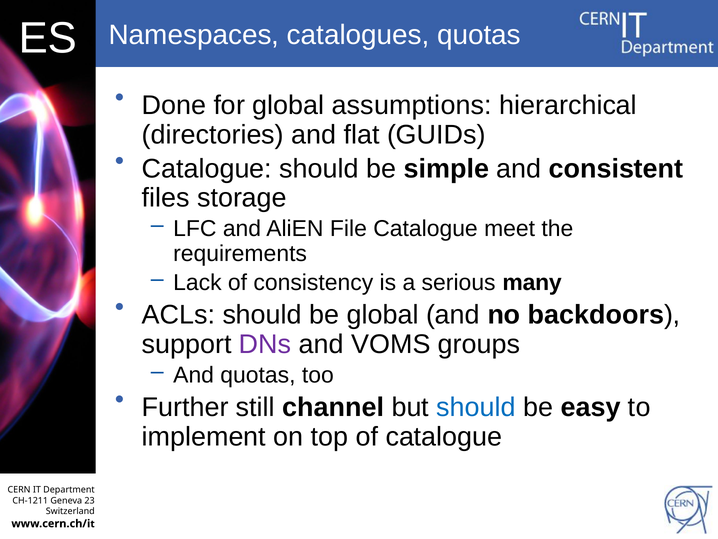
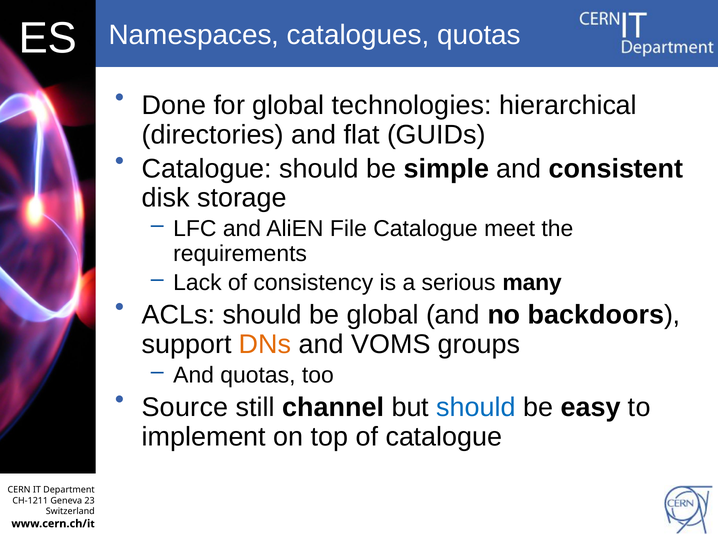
assumptions: assumptions -> technologies (412, 105)
files: files -> disk (166, 198)
DNs colour: purple -> orange (265, 344)
Further: Further -> Source (185, 407)
